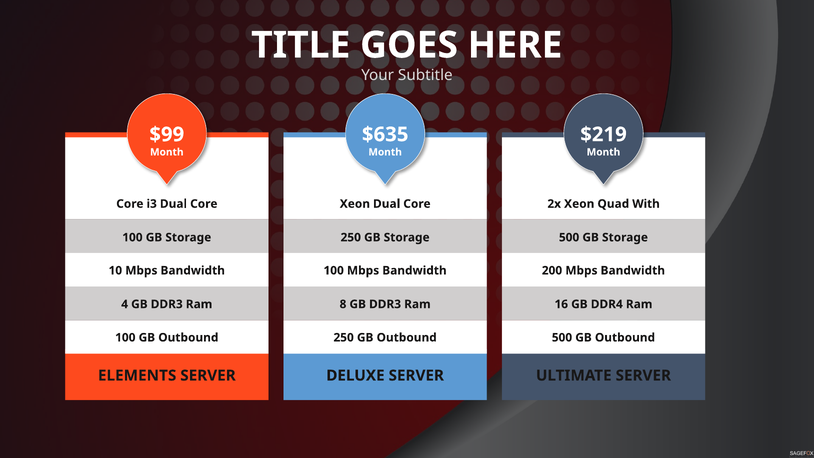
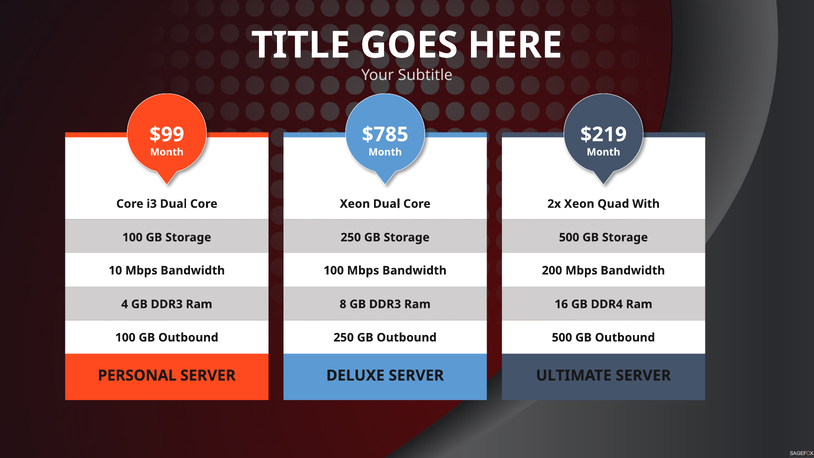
$635: $635 -> $785 (385, 134)
ELEMENTS: ELEMENTS -> PERSONAL (137, 375)
